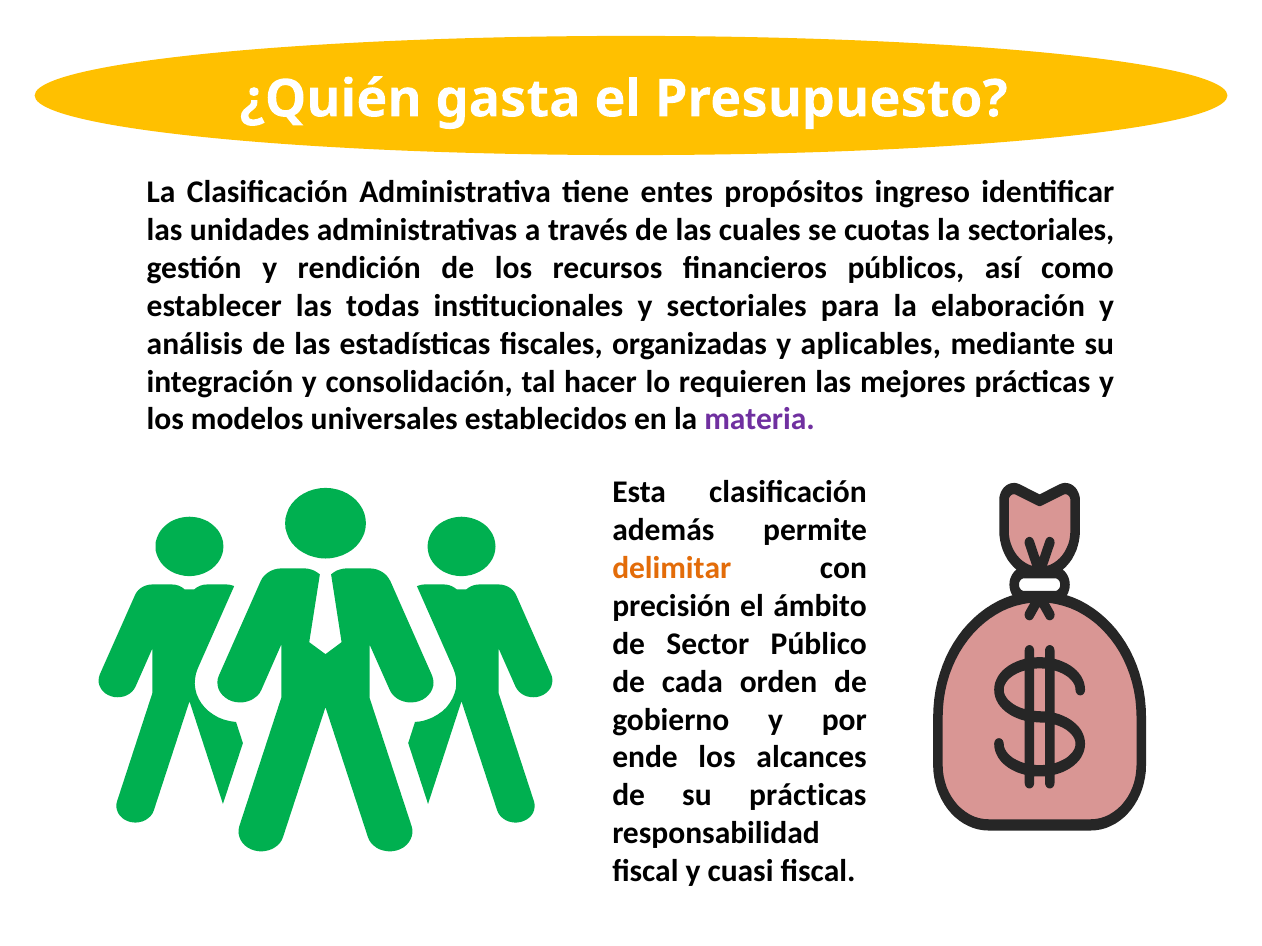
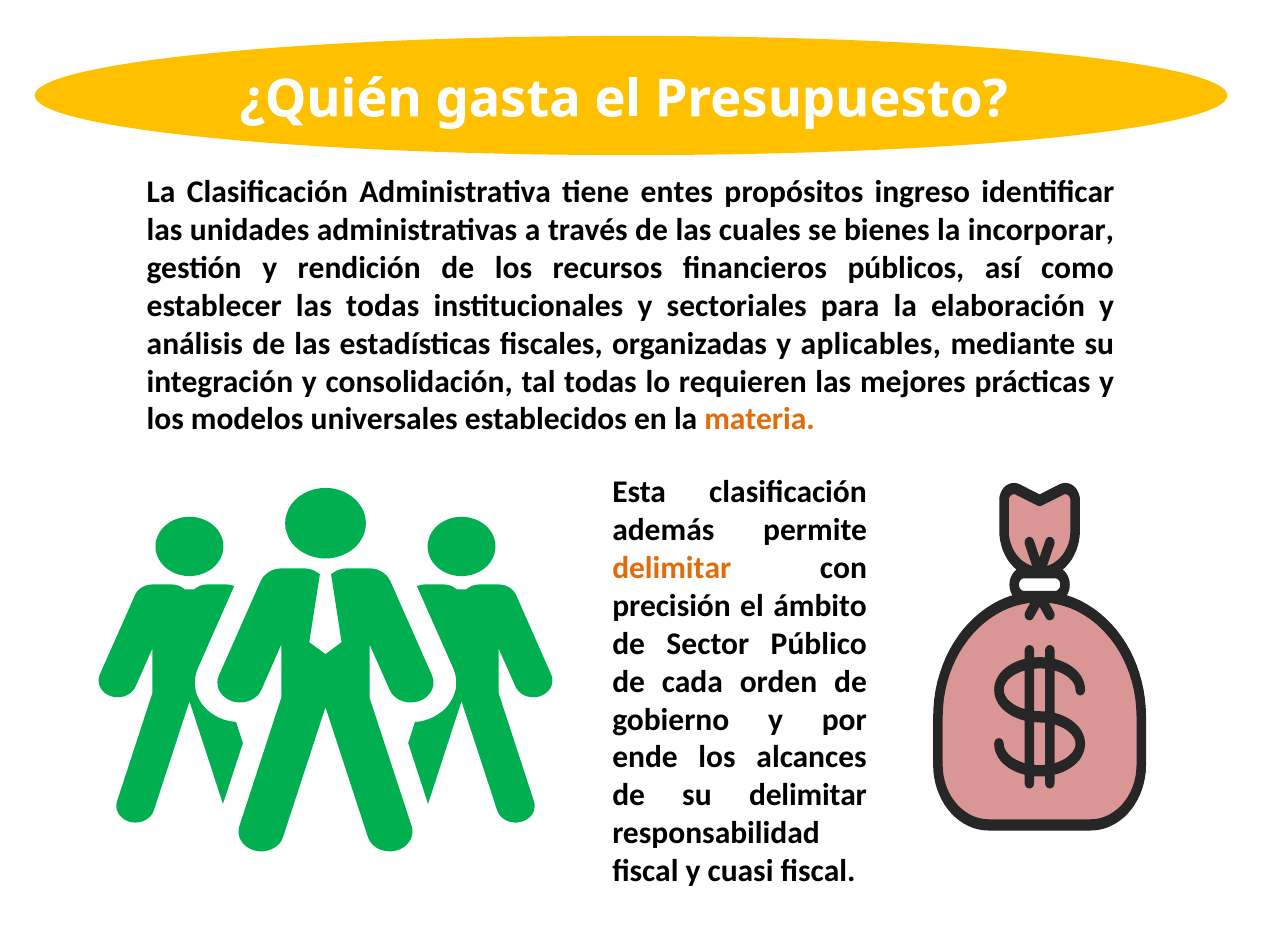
cuotas: cuotas -> bienes (887, 230)
la sectoriales: sectoriales -> incorporar (1041, 230)
tal hacer: hacer -> todas (600, 382)
materia colour: purple -> orange (759, 420)
su prácticas: prácticas -> delimitar (808, 796)
